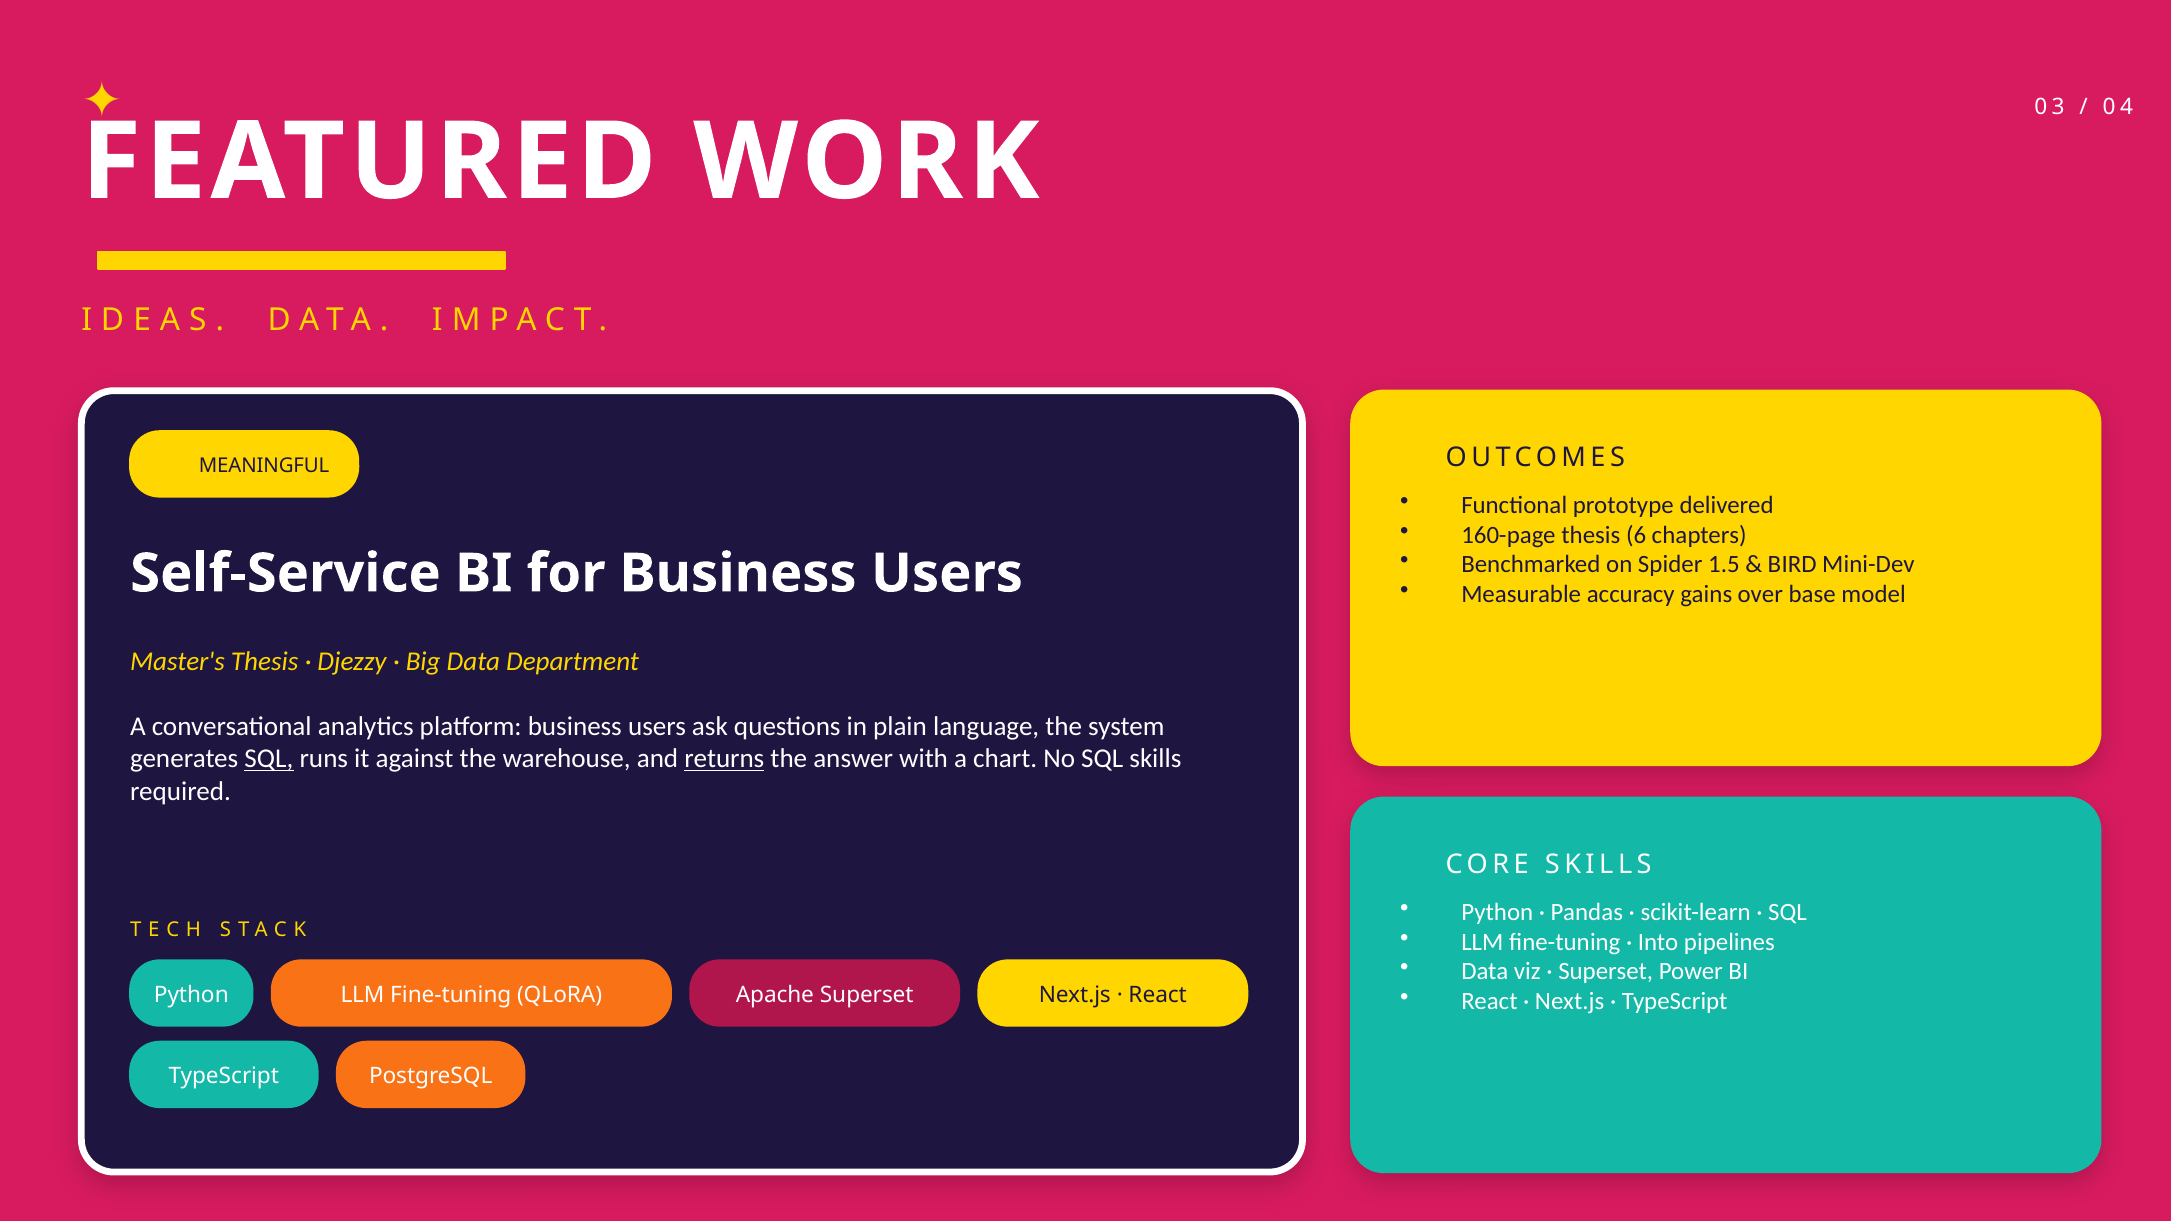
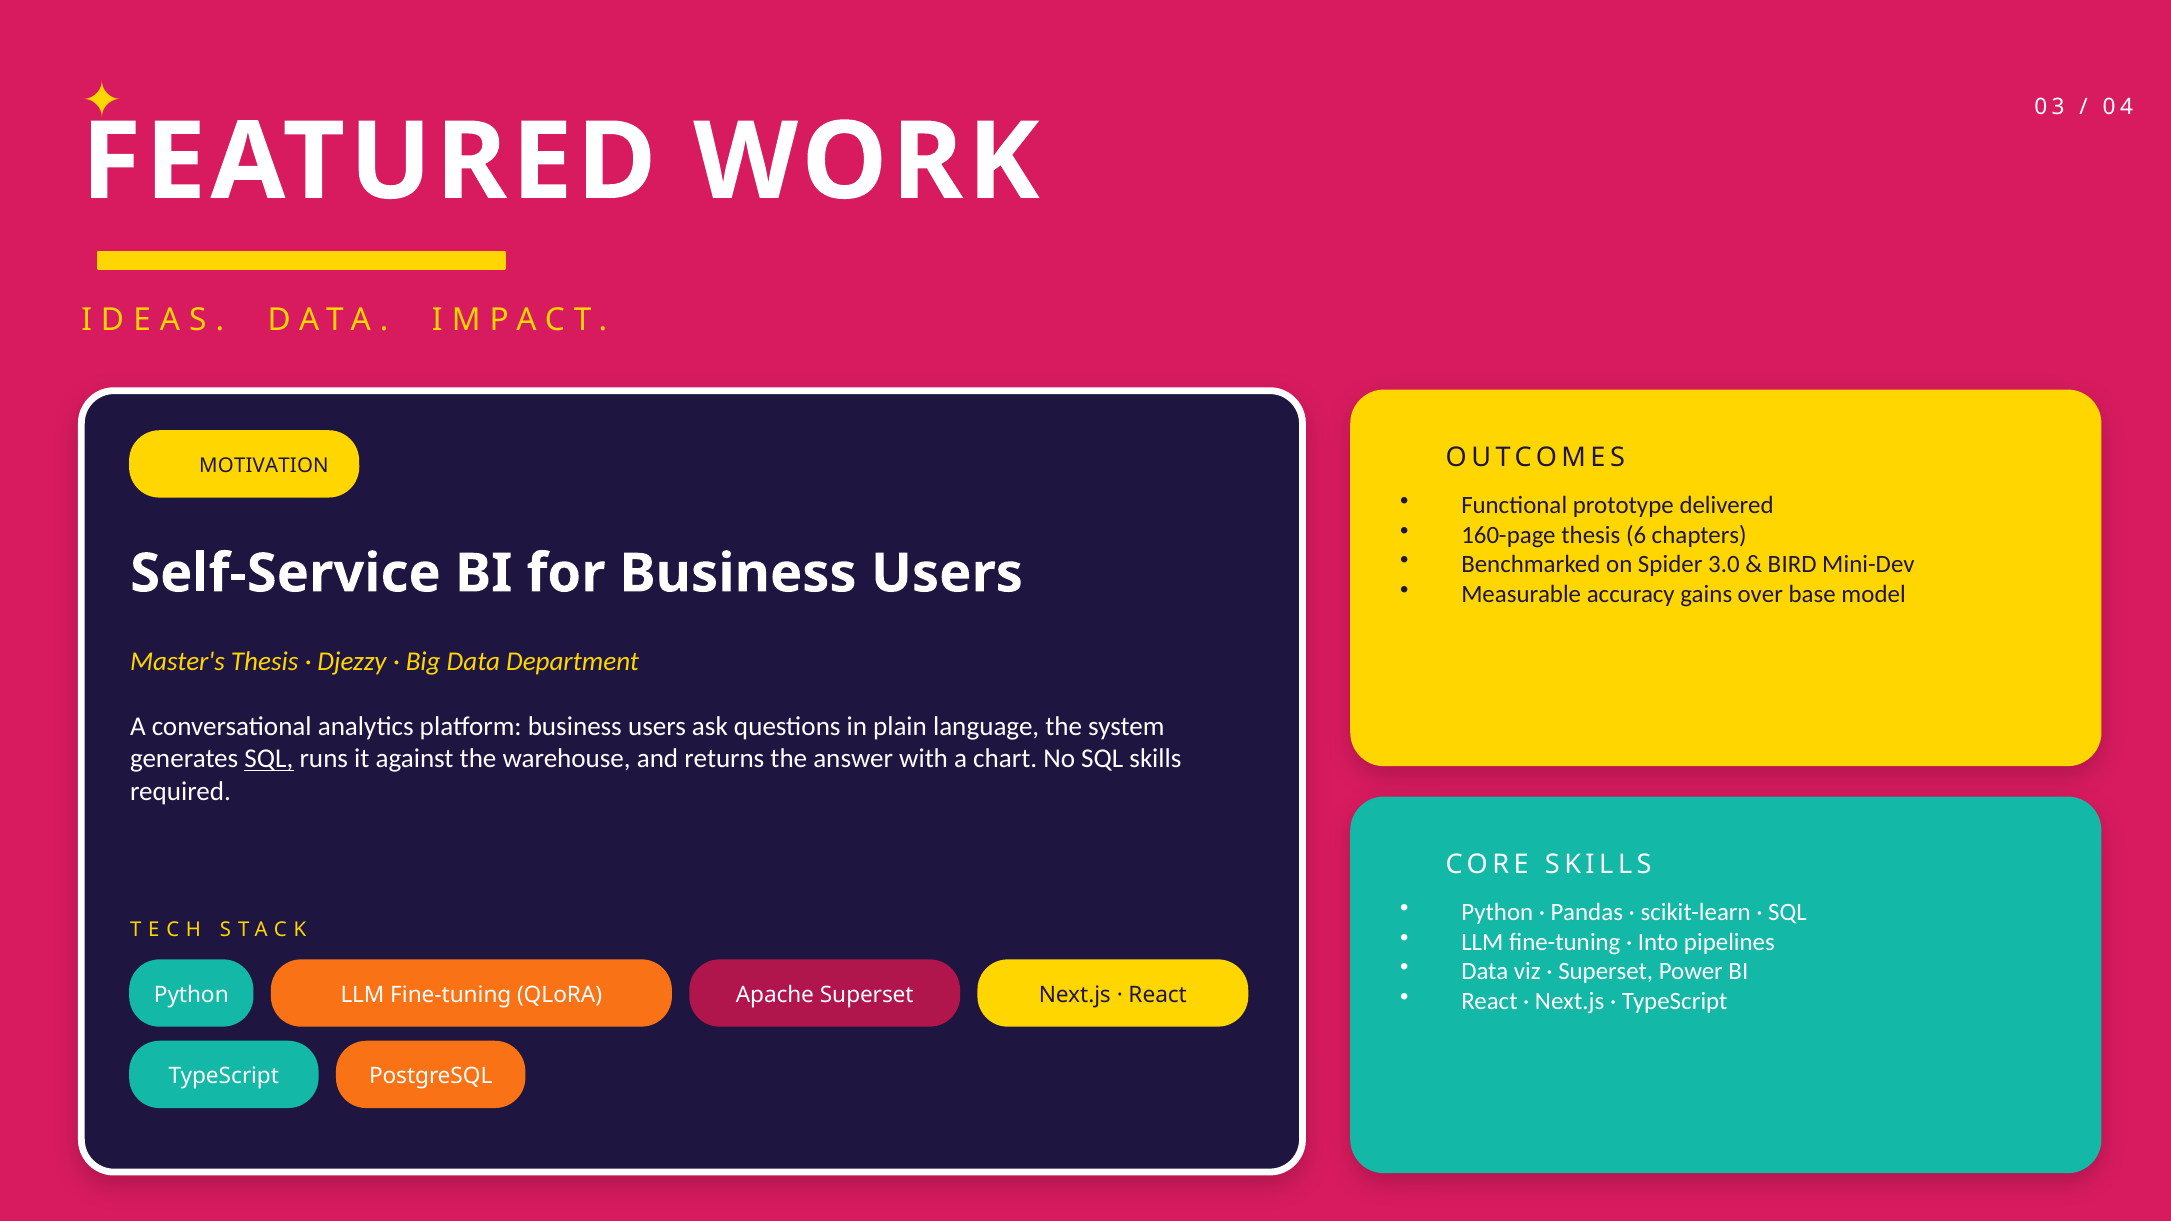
MEANINGFUL: MEANINGFUL -> MOTIVATION (264, 465)
1.5: 1.5 -> 3.0 (1724, 565)
returns underline: present -> none (724, 759)
